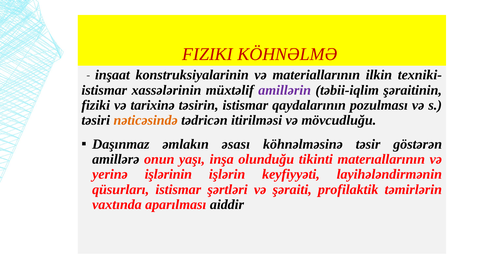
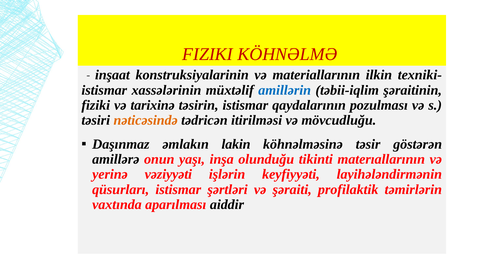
amillərin colour: purple -> blue (285, 90)
əsası: əsası -> lakin (236, 144)
işlərinin: işlərinin -> vəziyyəti (168, 175)
